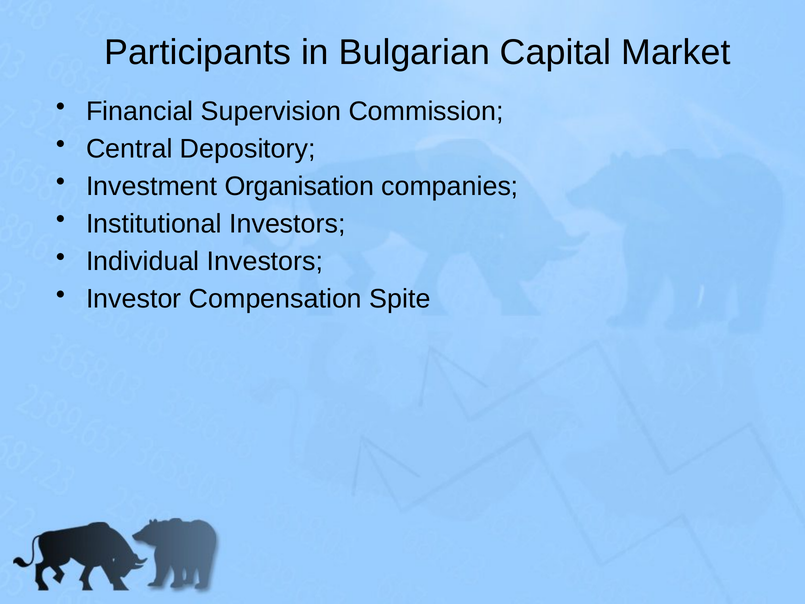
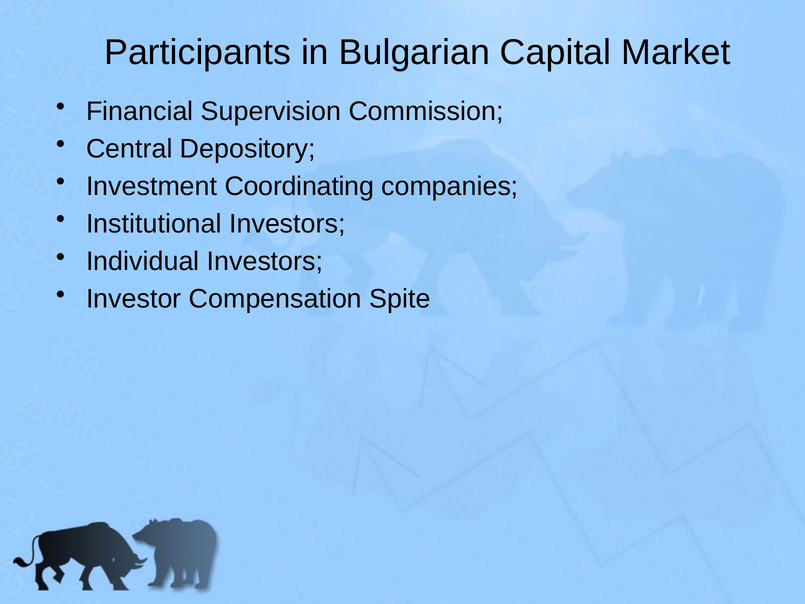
Organisation: Organisation -> Coordinating (299, 186)
